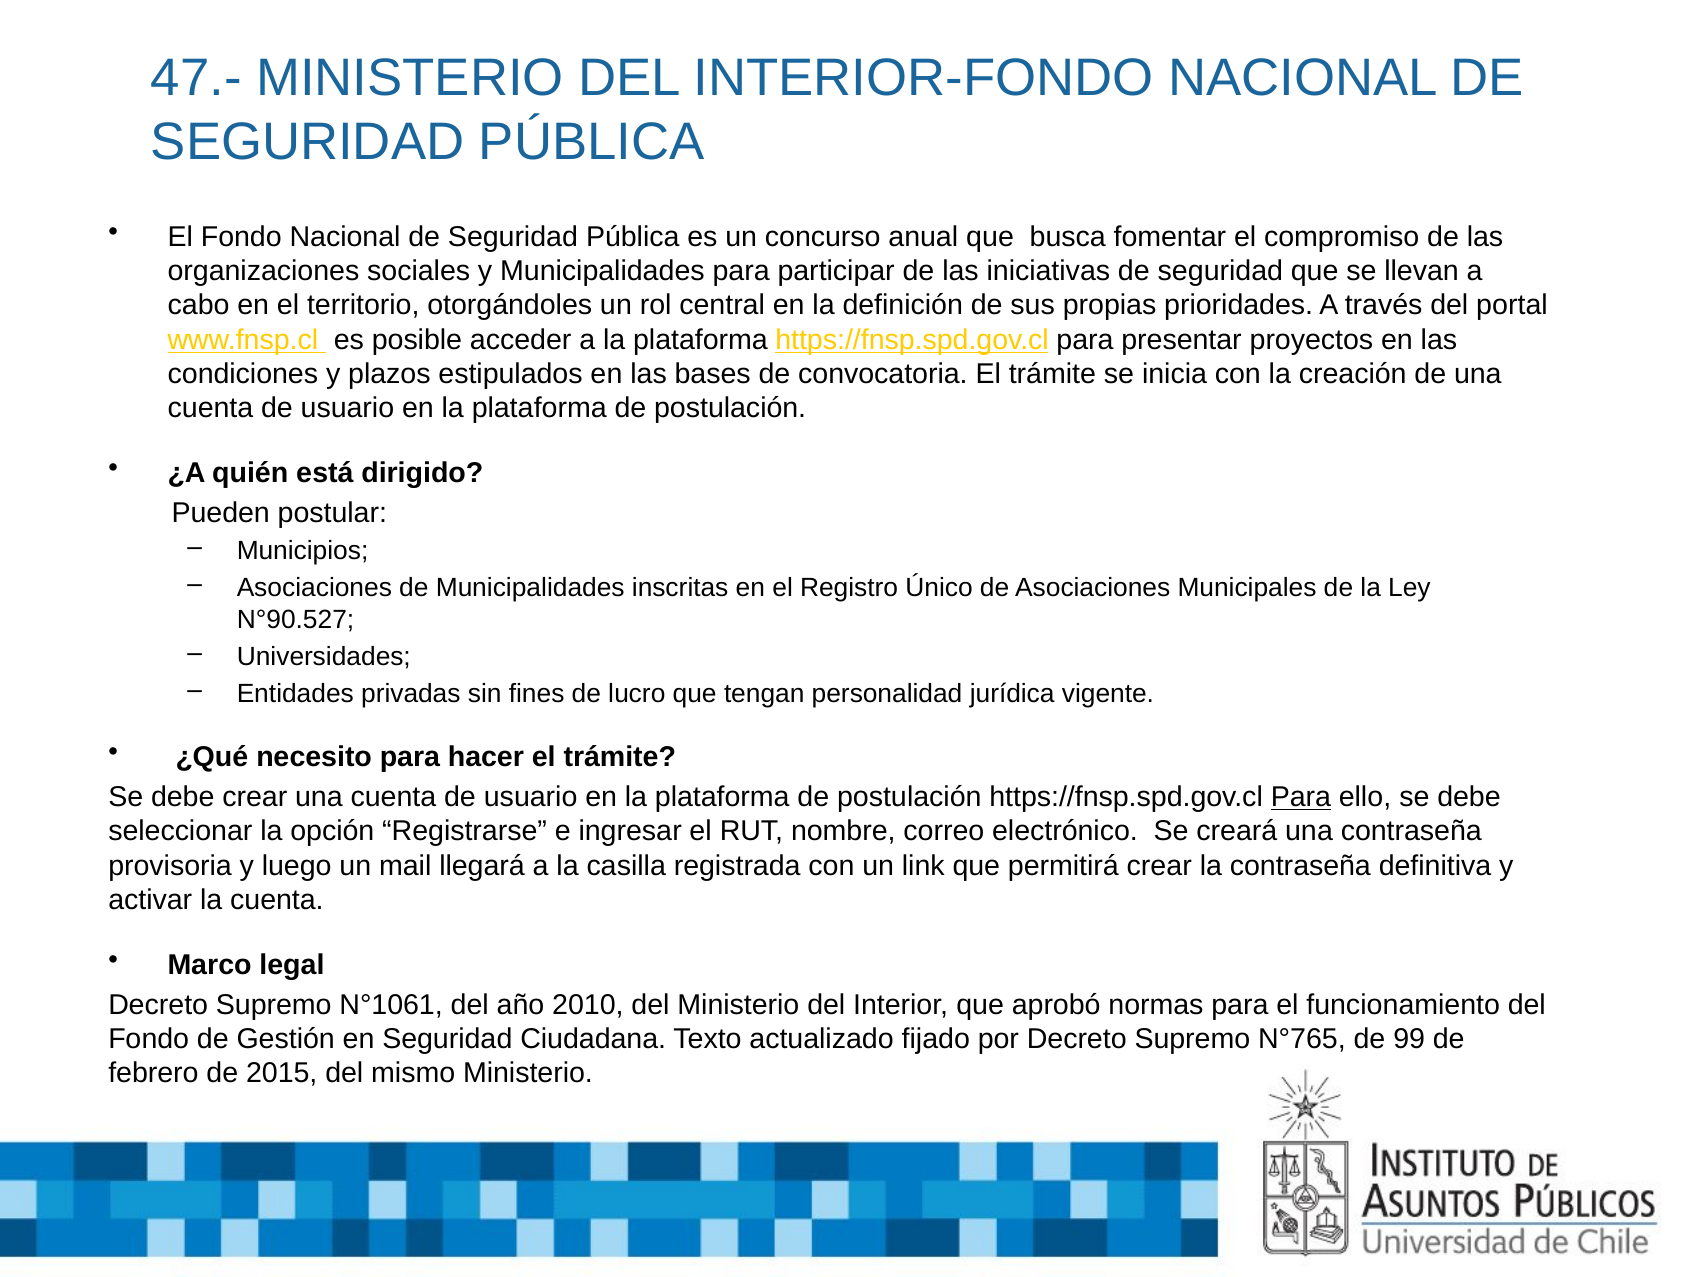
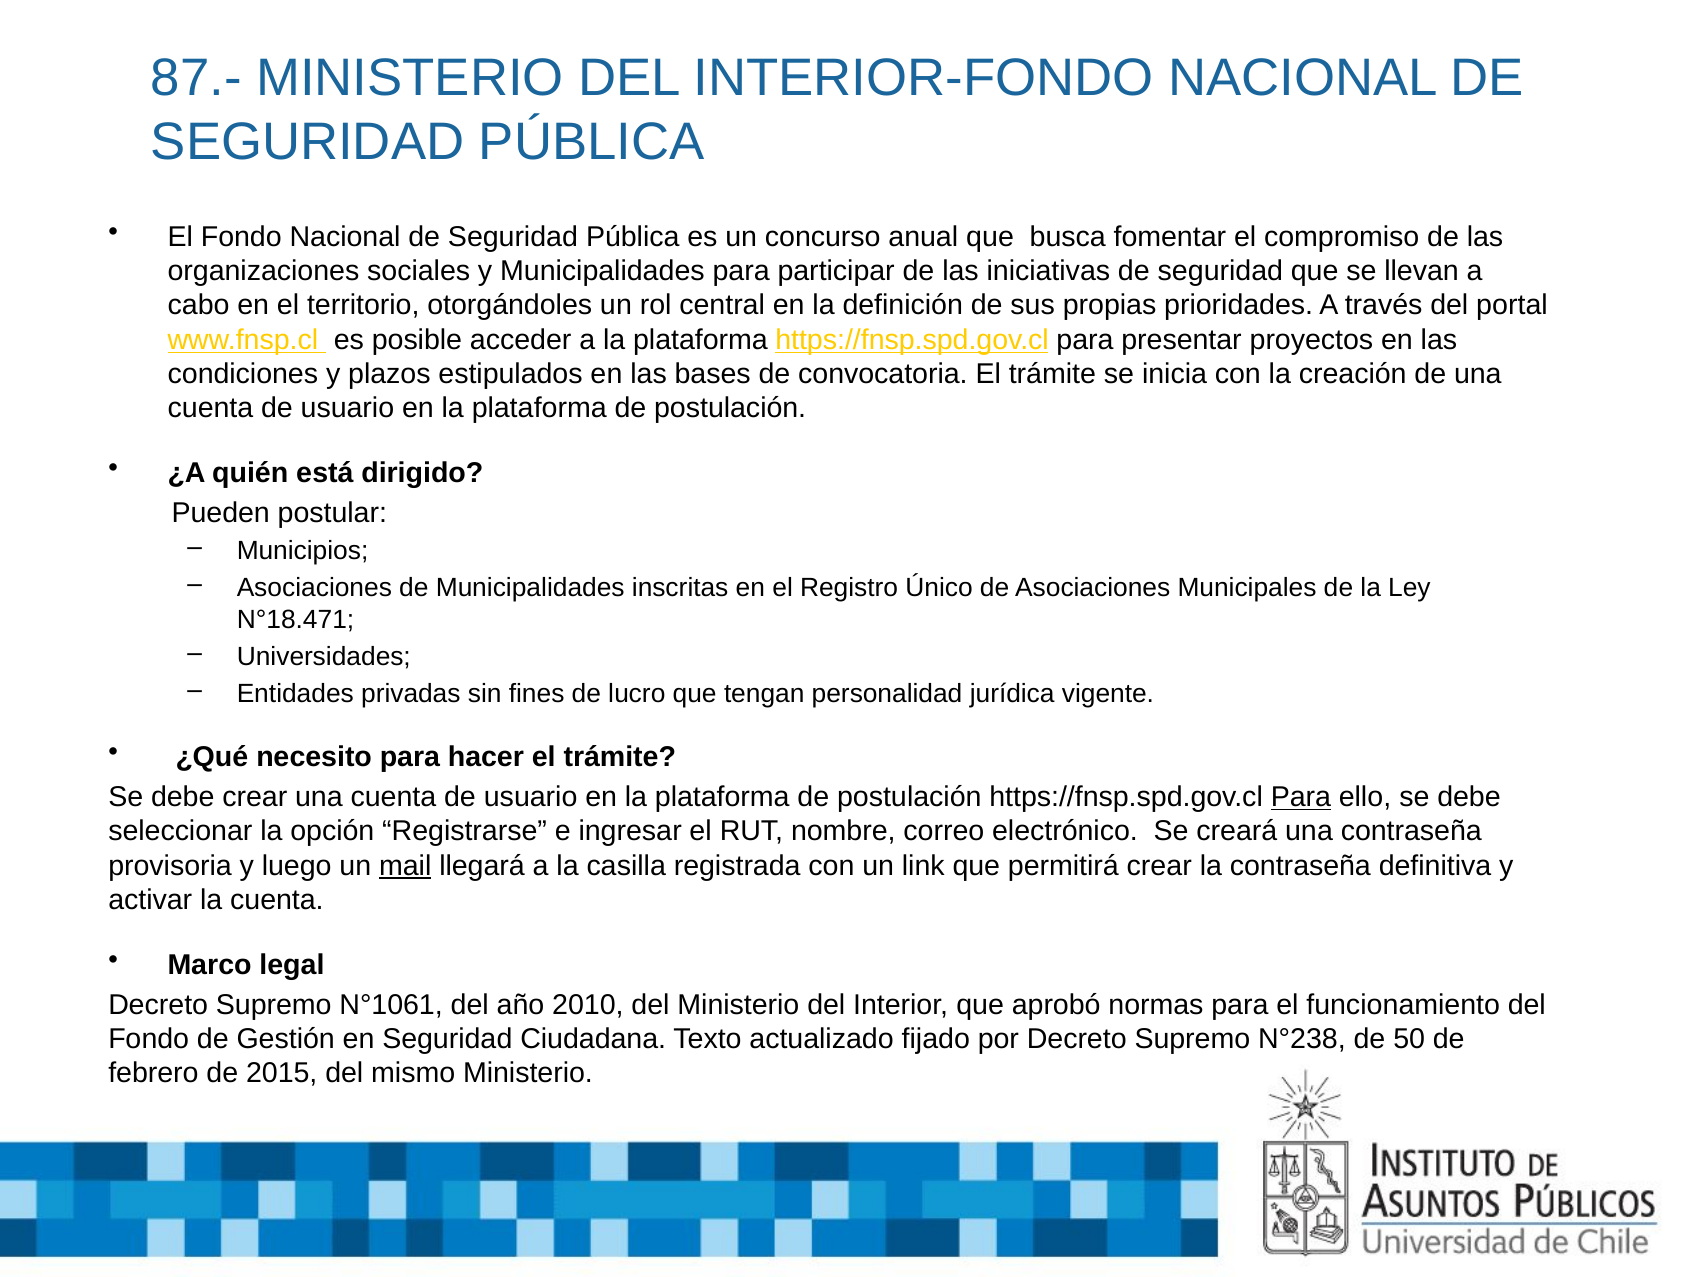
47.-: 47.- -> 87.- (196, 78)
N°90.527: N°90.527 -> N°18.471 (296, 620)
mail underline: none -> present (405, 866)
N°765: N°765 -> N°238 (1302, 1039)
99: 99 -> 50 (1409, 1039)
